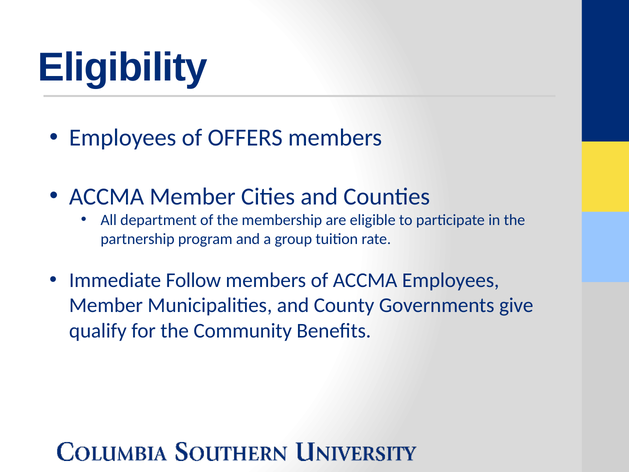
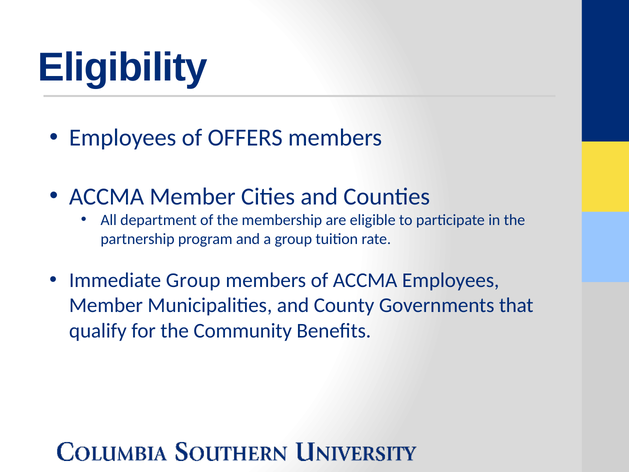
Immediate Follow: Follow -> Group (193, 280)
give: give -> that (516, 305)
